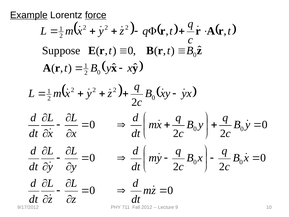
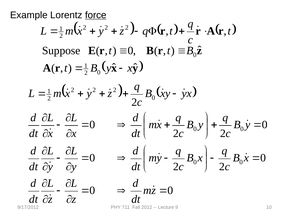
Example underline: present -> none (29, 15)
